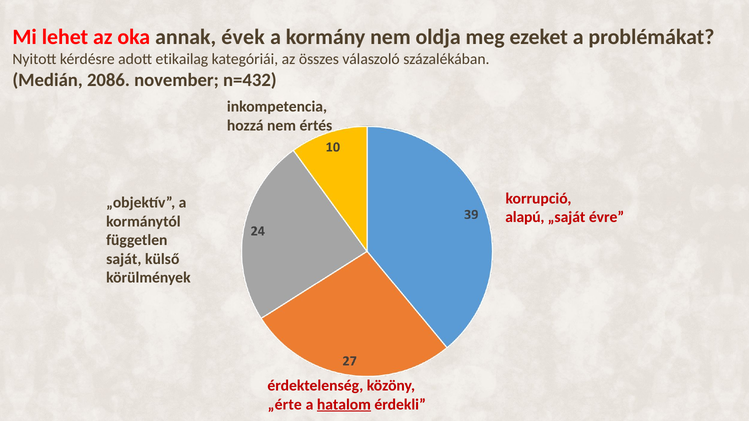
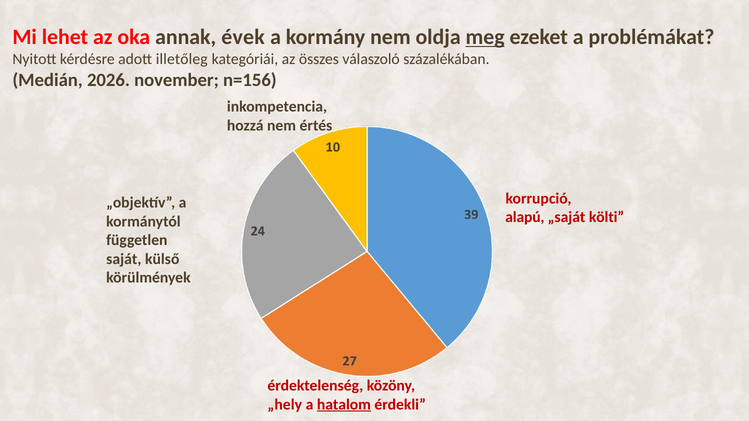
meg underline: none -> present (485, 37)
etikailag: etikailag -> illetőleg (182, 59)
2086: 2086 -> 2026 (108, 80)
n=432: n=432 -> n=156 (250, 80)
évre: évre -> költi (607, 217)
„érte: „érte -> „hely (285, 405)
